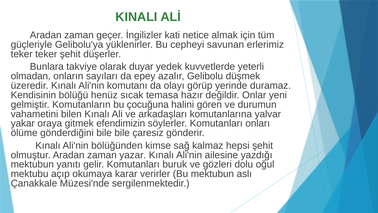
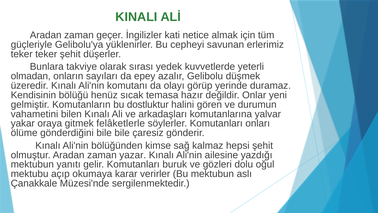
duyar: duyar -> sırası (141, 67)
çocuğuna: çocuğuna -> dostluktur (148, 104)
efendimizin: efendimizin -> felâketlerle (121, 123)
